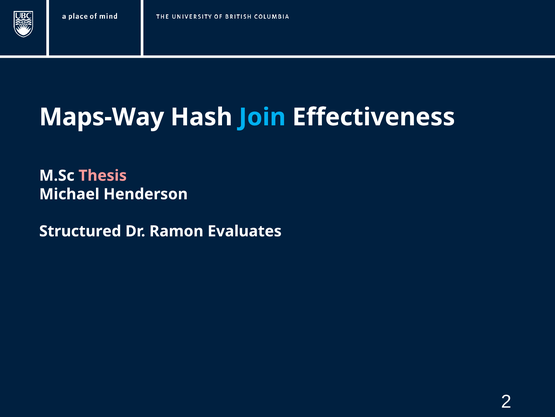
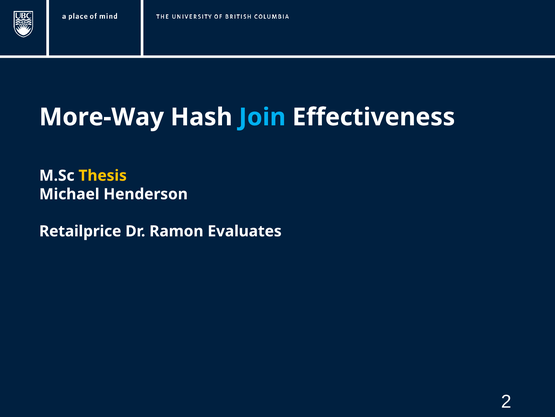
Maps-Way: Maps-Way -> More-Way (102, 117)
Thesis colour: pink -> yellow (103, 175)
Structured: Structured -> Retailprice (80, 231)
